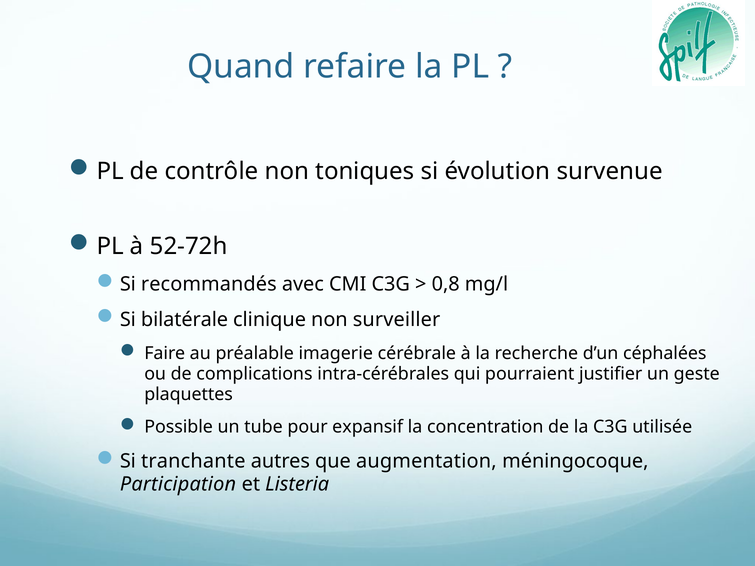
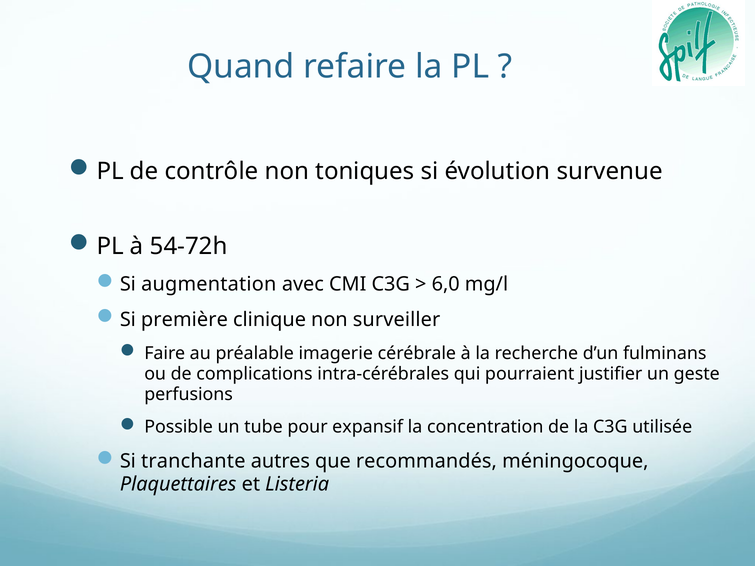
52-72h: 52-72h -> 54-72h (189, 247)
recommandés: recommandés -> augmentation (209, 284)
0,8: 0,8 -> 6,0 (446, 284)
bilatérale: bilatérale -> première (184, 320)
céphalées: céphalées -> fulminans (665, 354)
plaquettes: plaquettes -> perfusions (189, 394)
augmentation: augmentation -> recommandés (426, 461)
Participation: Participation -> Plaquettaires (178, 484)
